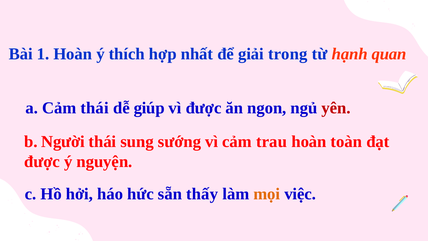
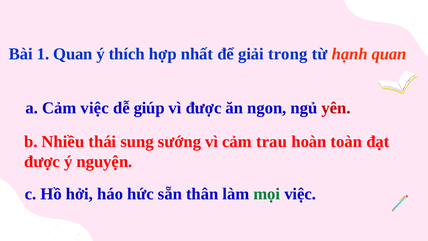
1 Hoàn: Hoàn -> Quan (73, 54)
Cảm thái: thái -> việc (95, 108)
Người: Người -> Nhiều (63, 142)
thấy: thấy -> thân (202, 194)
mọi colour: orange -> green (267, 194)
